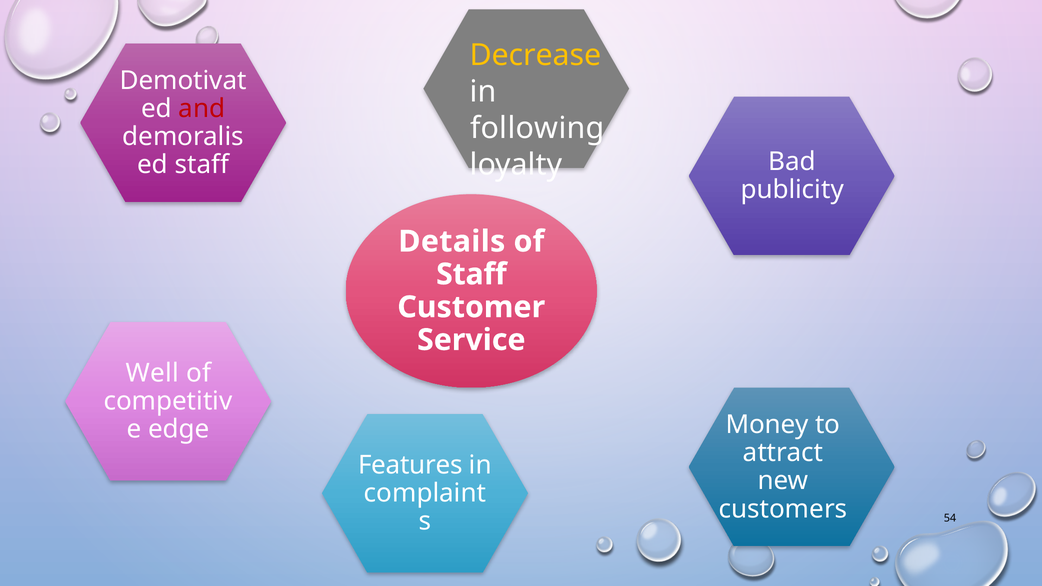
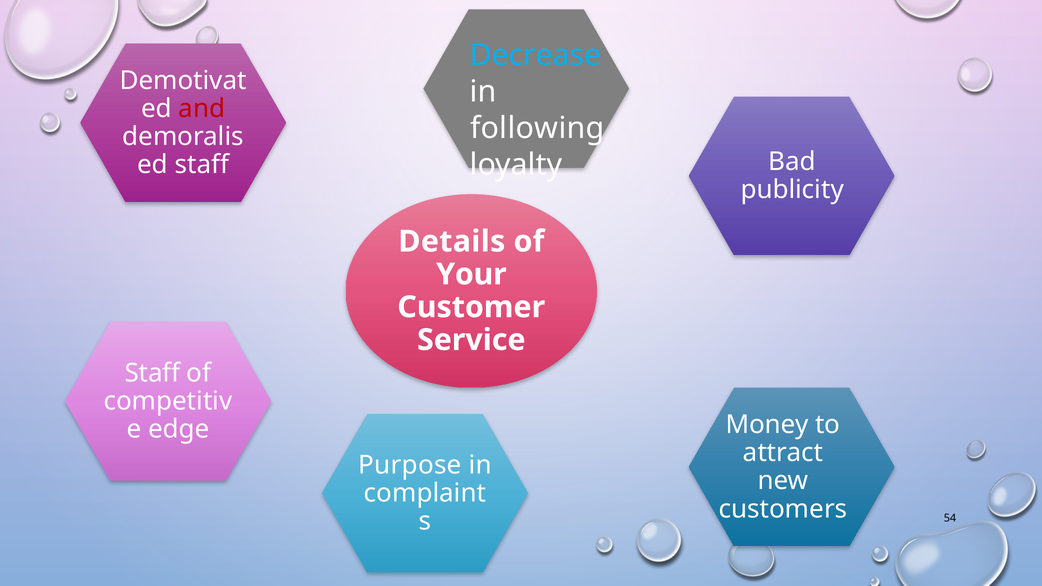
Decrease colour: yellow -> light blue (536, 55)
Staff: Staff -> Your (471, 274)
Well: Well -> Staff (152, 373)
Features: Features -> Purpose (410, 465)
